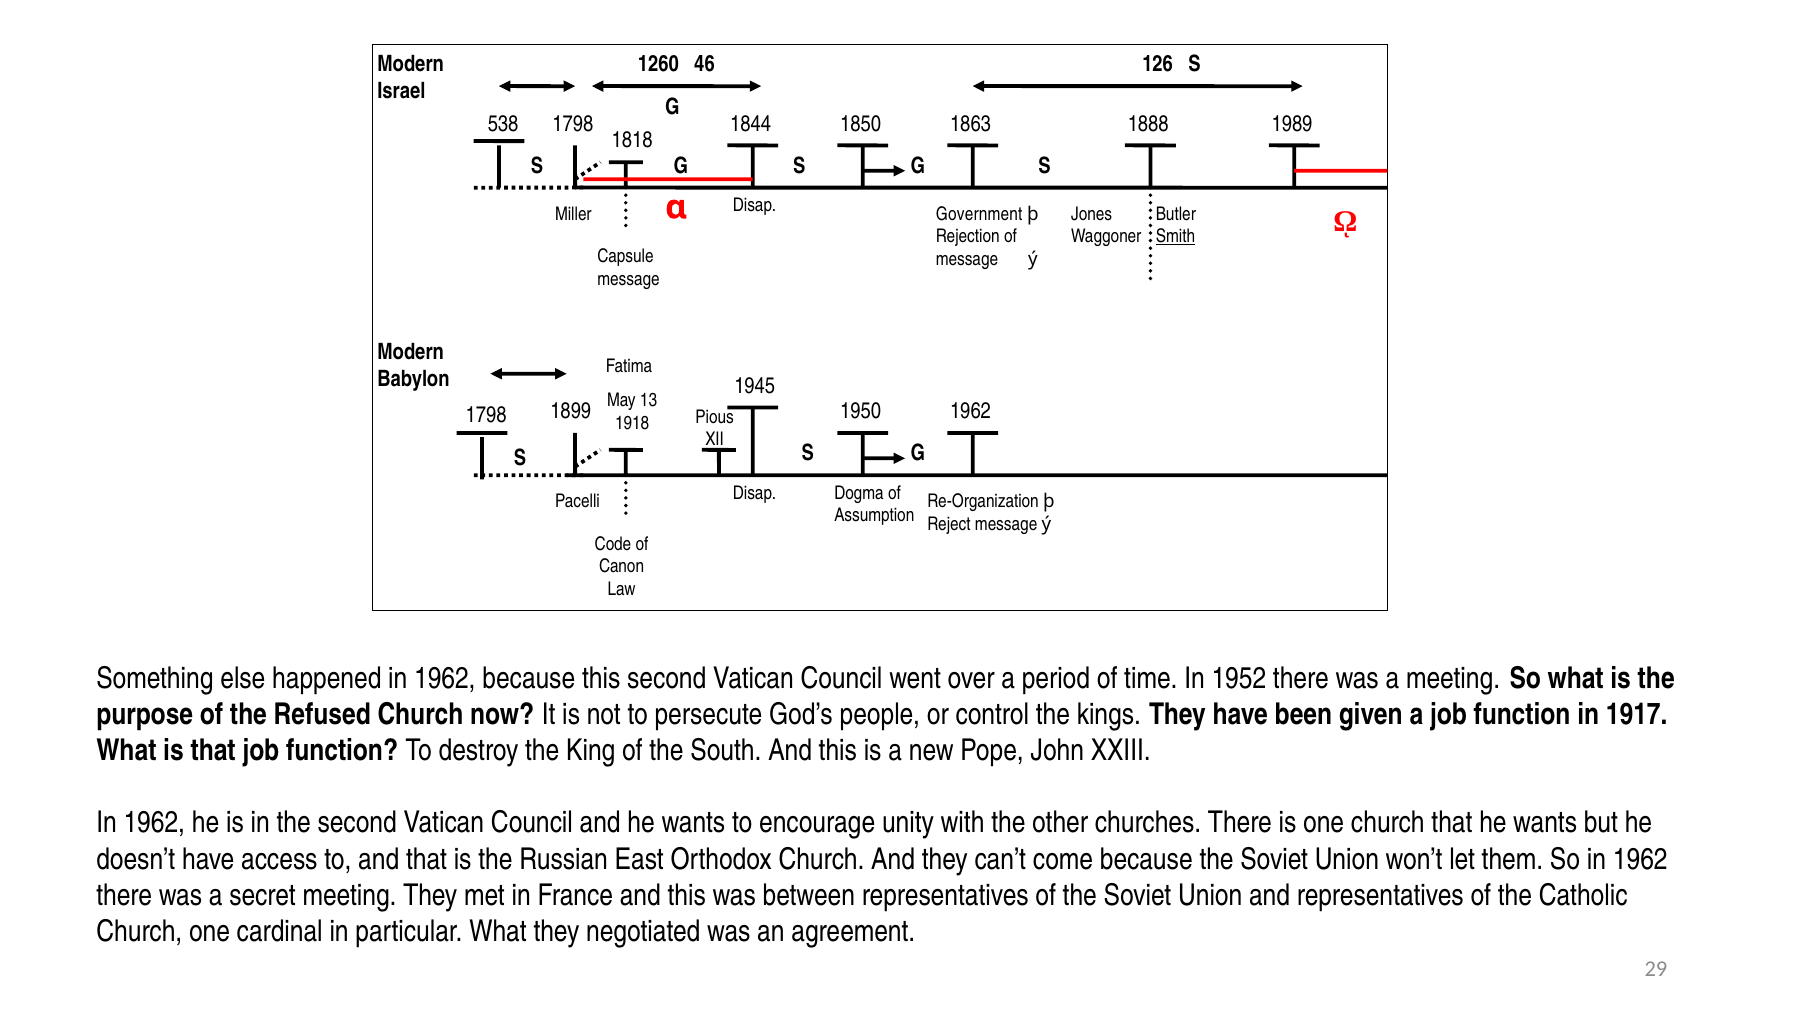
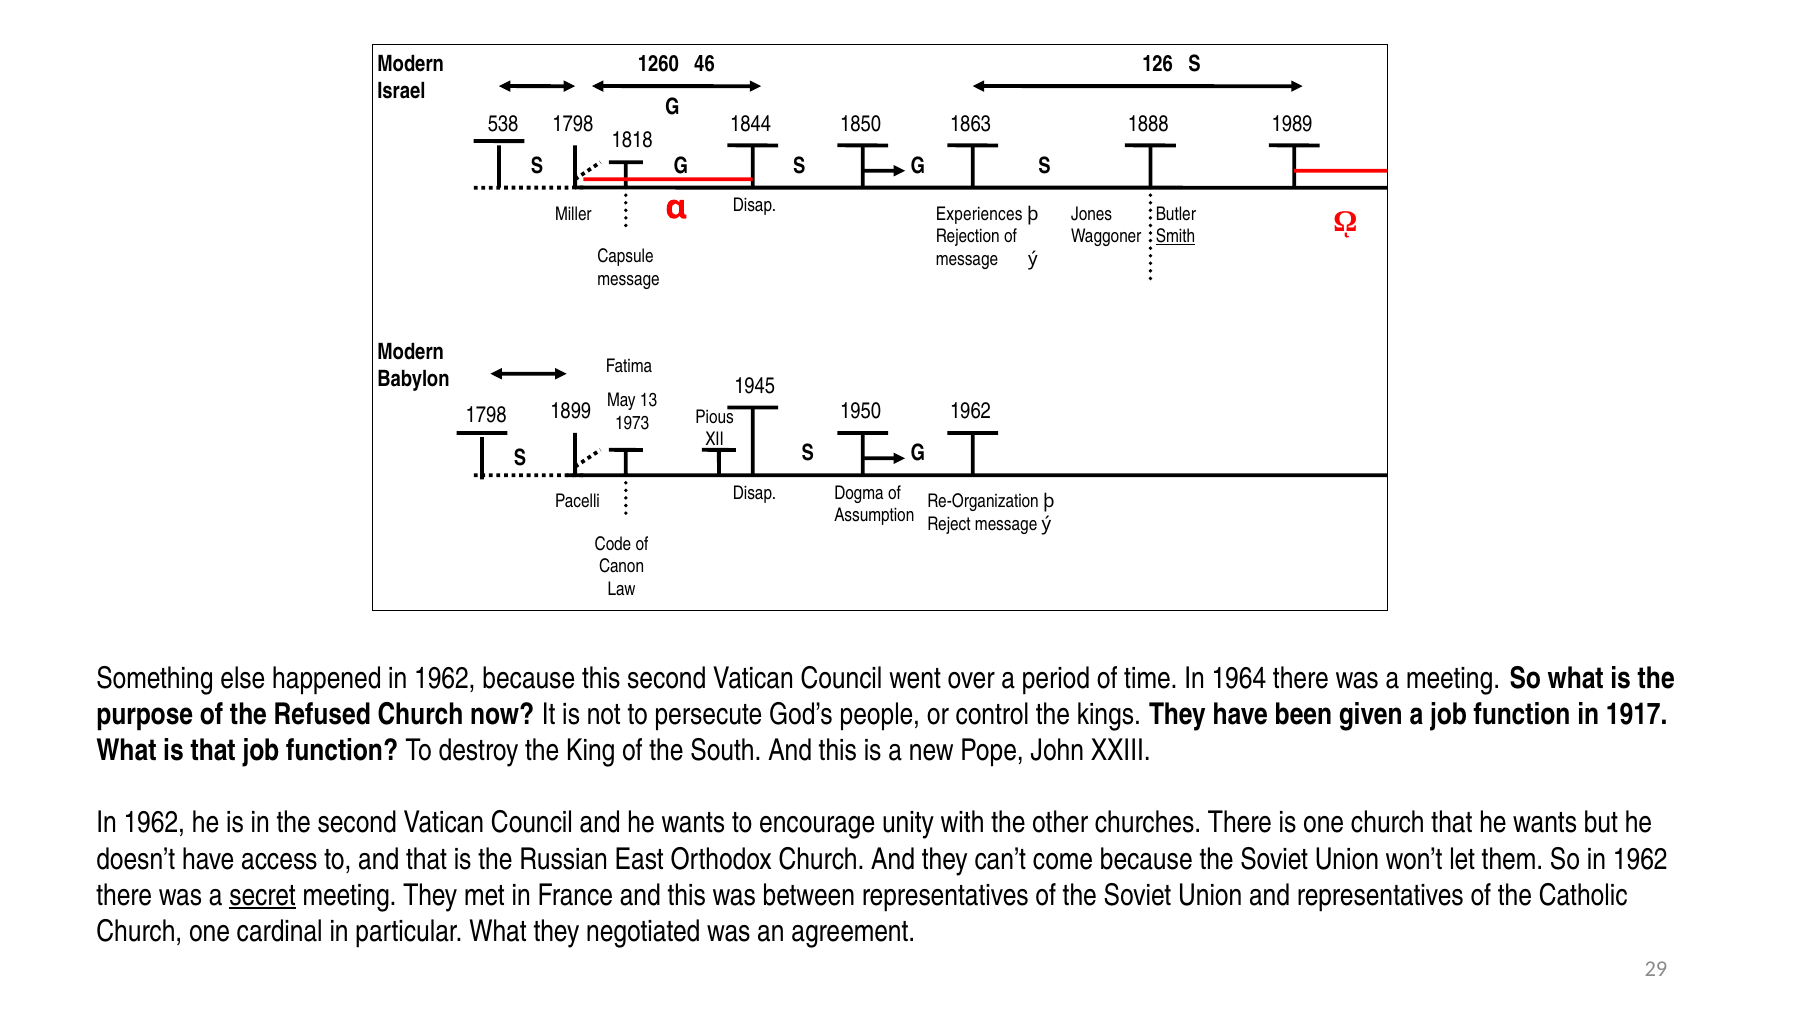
Government: Government -> Experiences (979, 214)
1918: 1918 -> 1973 (632, 423)
1952: 1952 -> 1964 (1239, 679)
secret underline: none -> present (263, 895)
